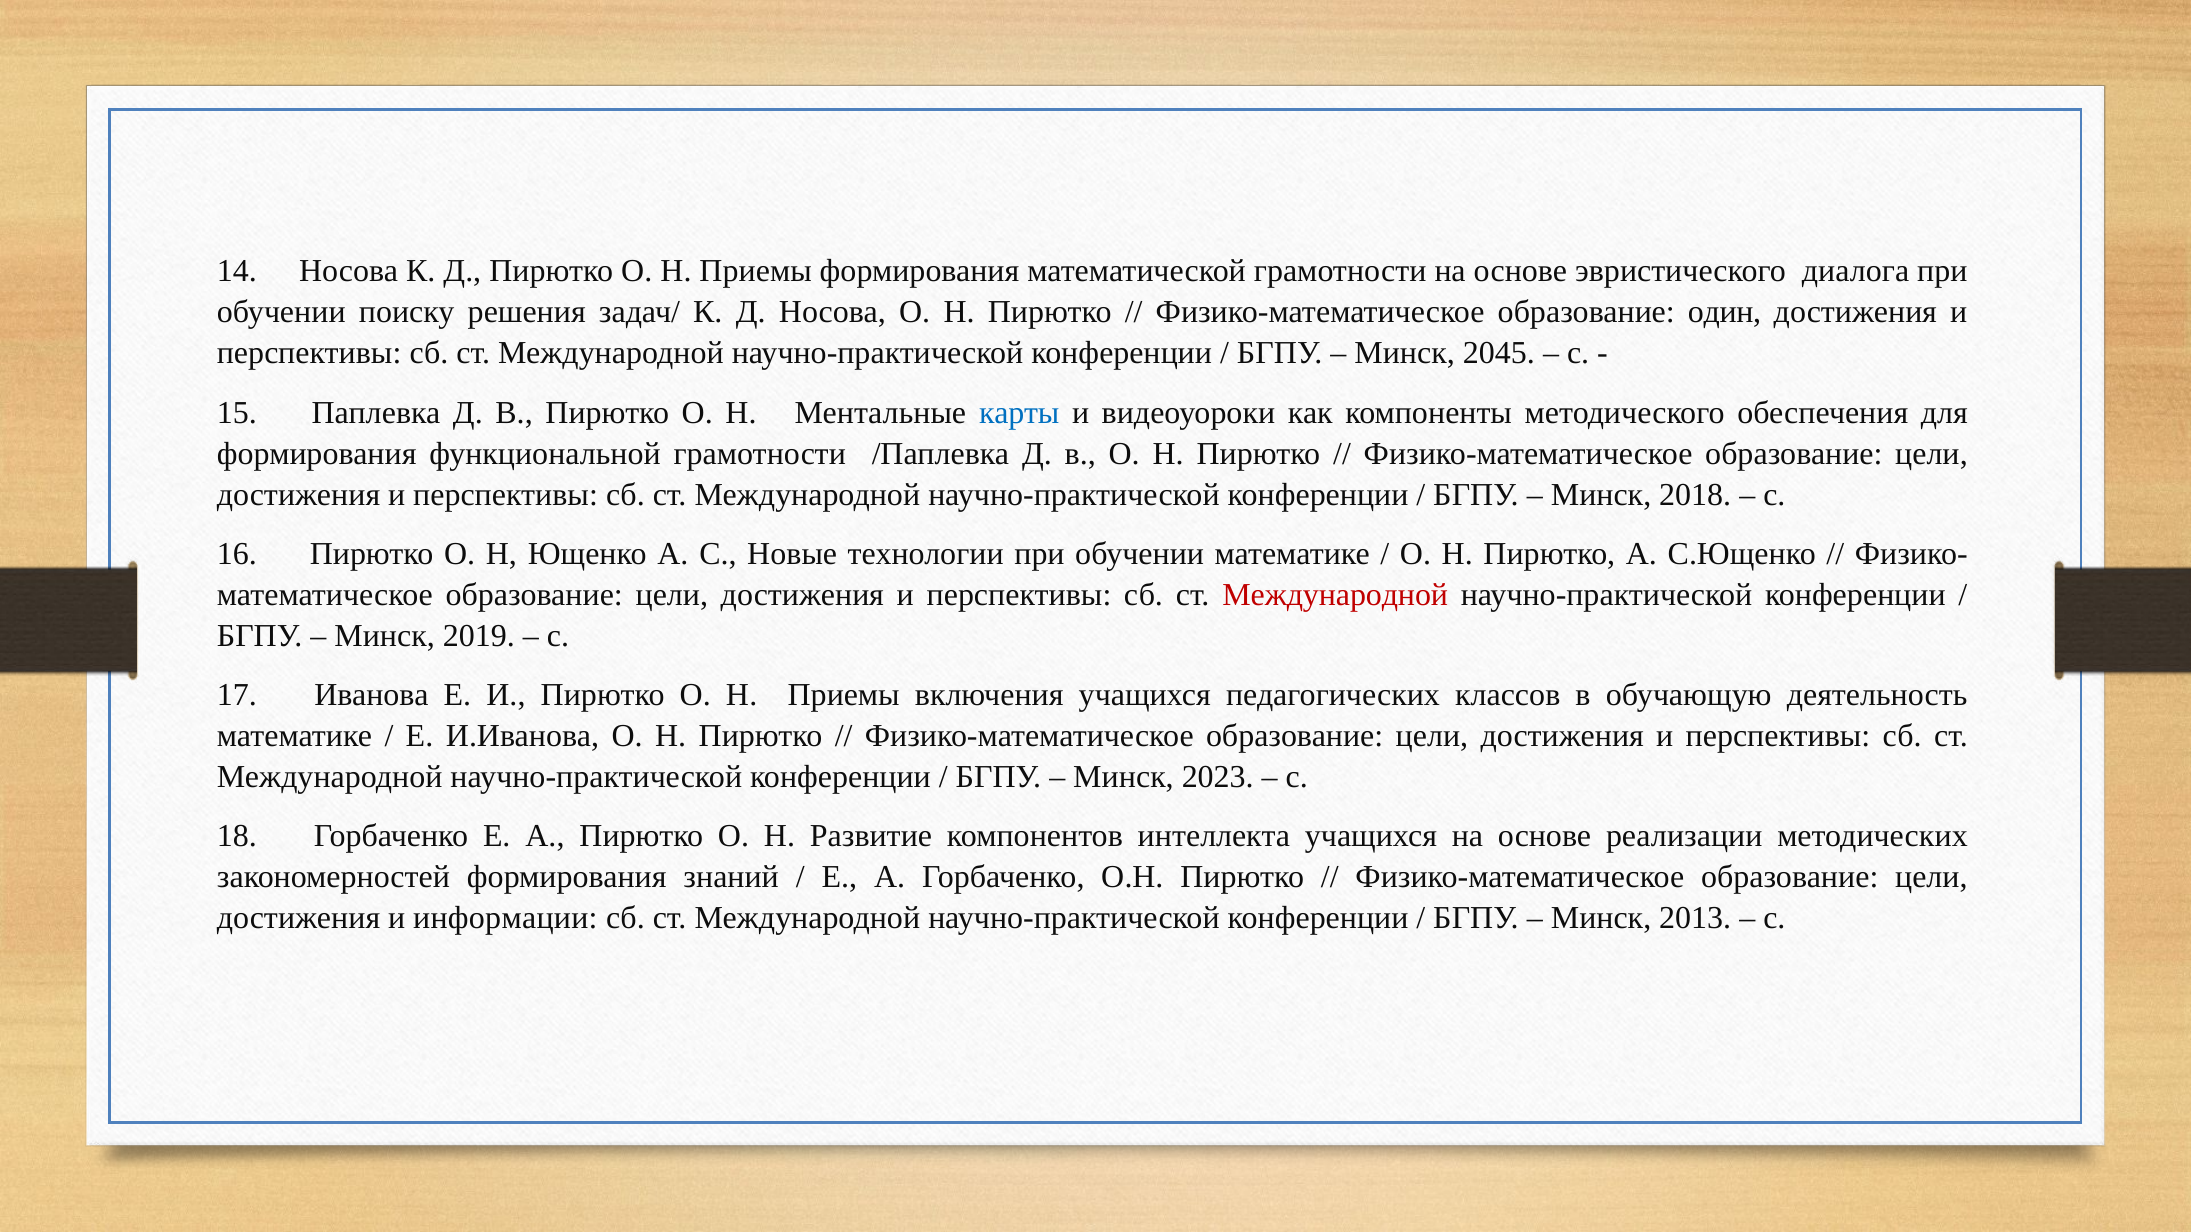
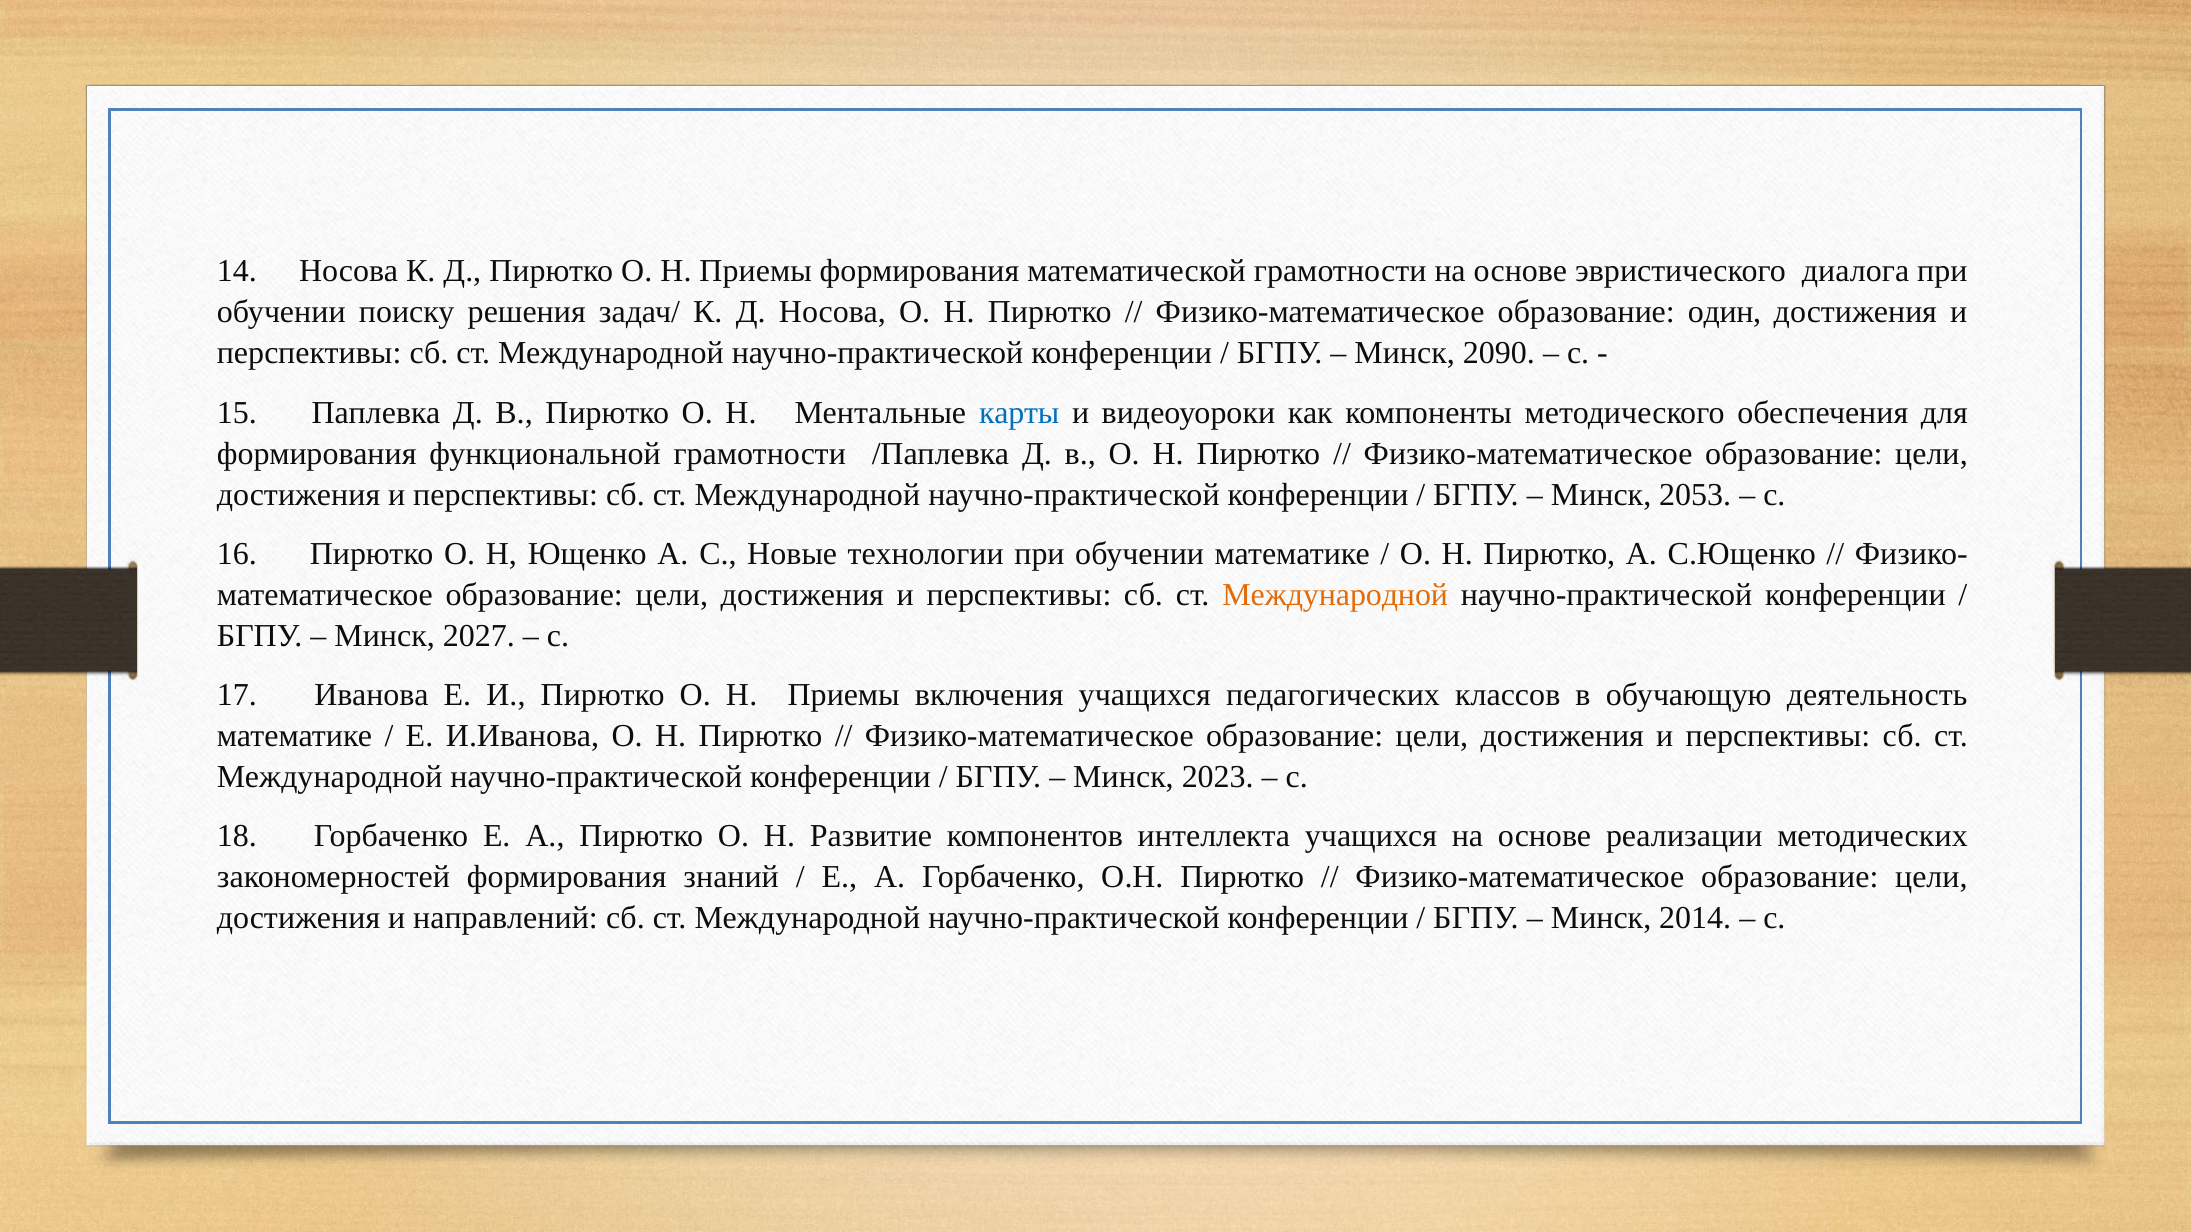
2045: 2045 -> 2090 (1499, 353)
2018: 2018 -> 2053 (1695, 495)
Международной colour: red -> orange (1335, 595)
2019: 2019 -> 2027 (479, 636)
информации: информации -> направлений (505, 919)
2013: 2013 -> 2014 (1695, 919)
